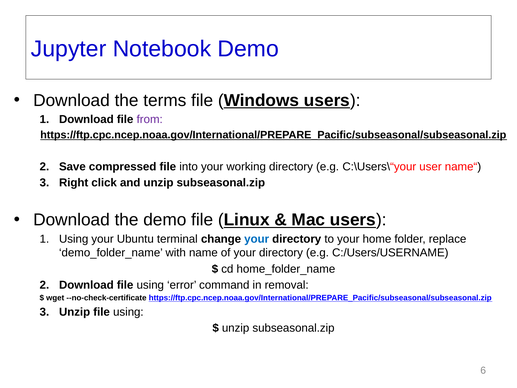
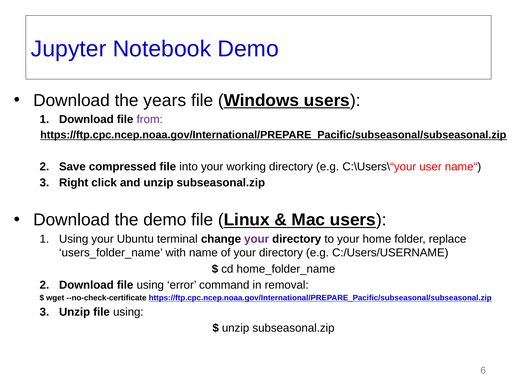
terms: terms -> years (165, 100)
your colour: blue -> purple (257, 239)
demo_folder_name: demo_folder_name -> users_folder_name (111, 253)
